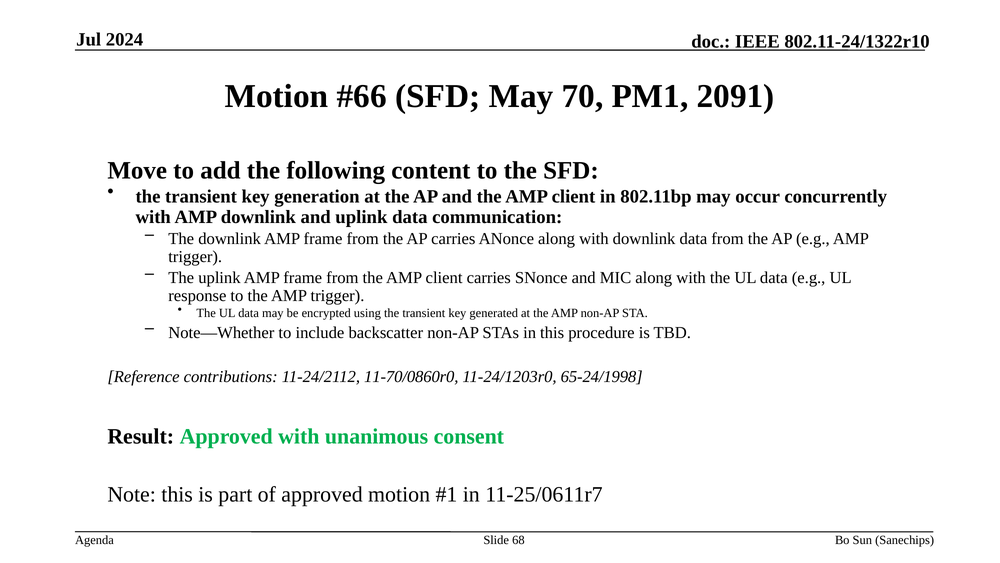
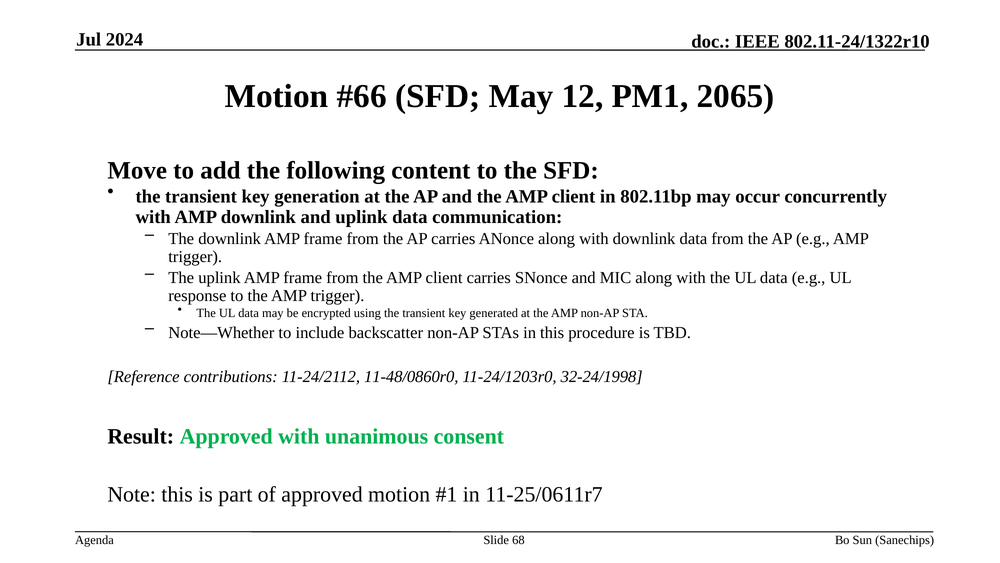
70: 70 -> 12 (583, 96)
2091: 2091 -> 2065 (736, 96)
11-70/0860r0: 11-70/0860r0 -> 11-48/0860r0 (411, 376)
65-24/1998: 65-24/1998 -> 32-24/1998 (602, 376)
